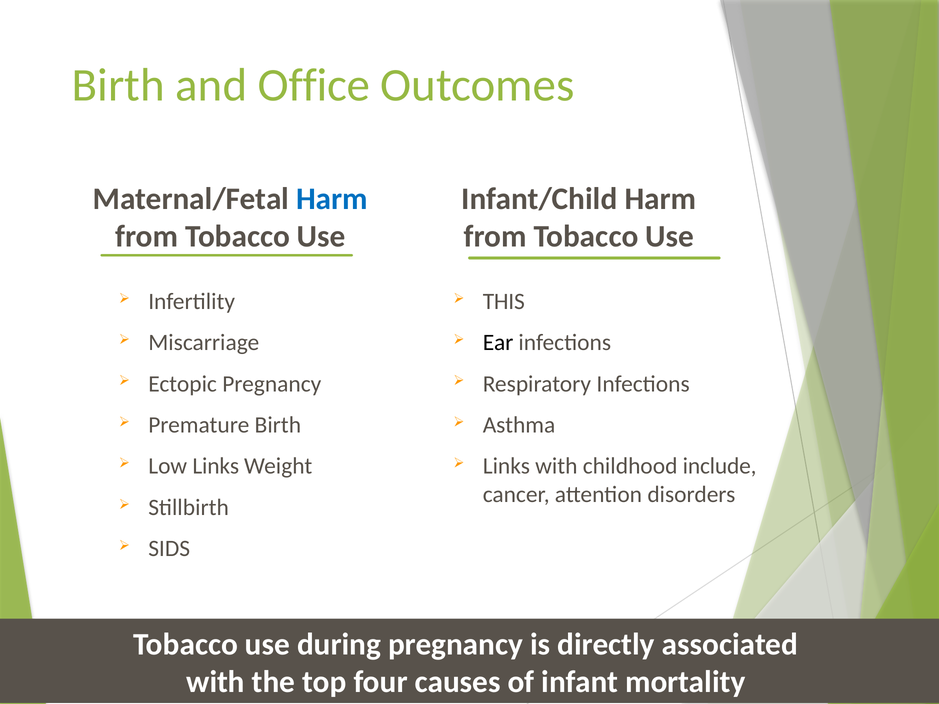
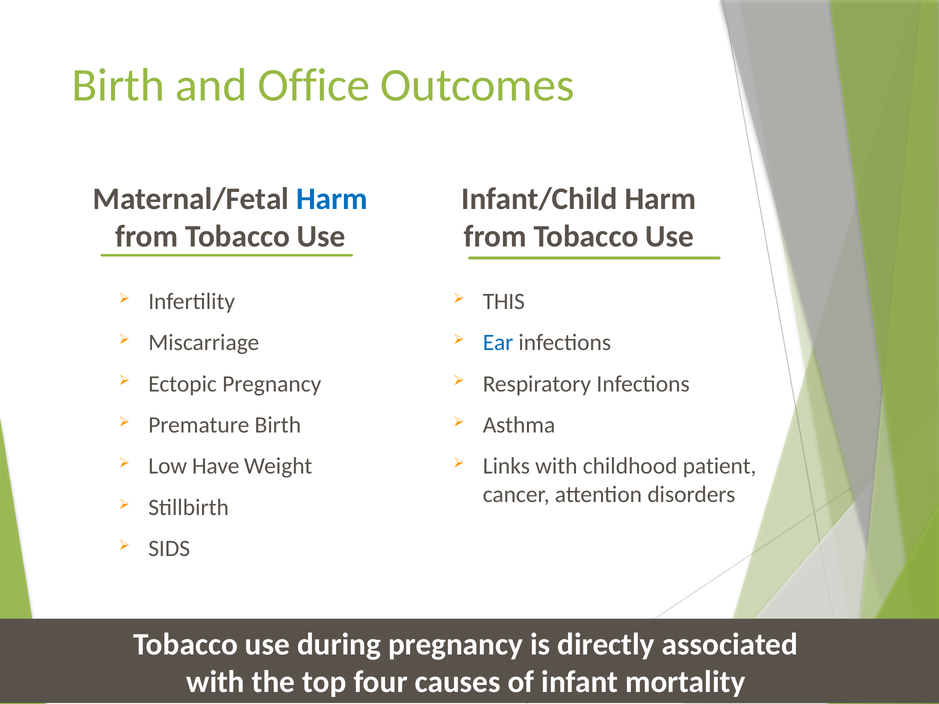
Ear colour: black -> blue (498, 343)
Low Links: Links -> Have (216, 466)
include: include -> patient (720, 466)
